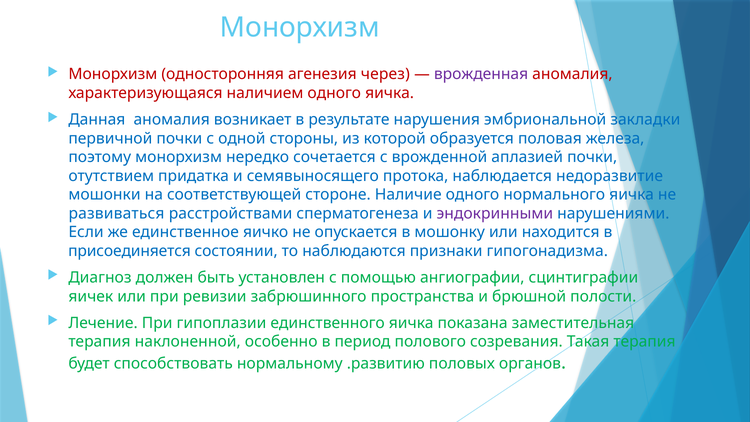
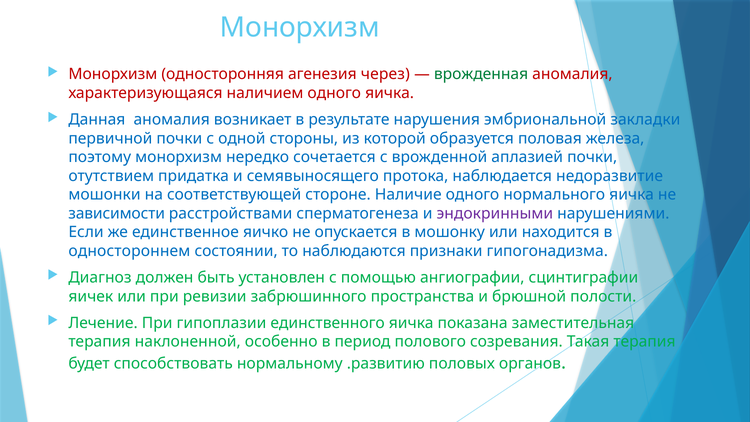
врожденная colour: purple -> green (481, 74)
развиваться: развиваться -> зависимости (117, 213)
присоединяется: присоединяется -> одностороннем (129, 251)
